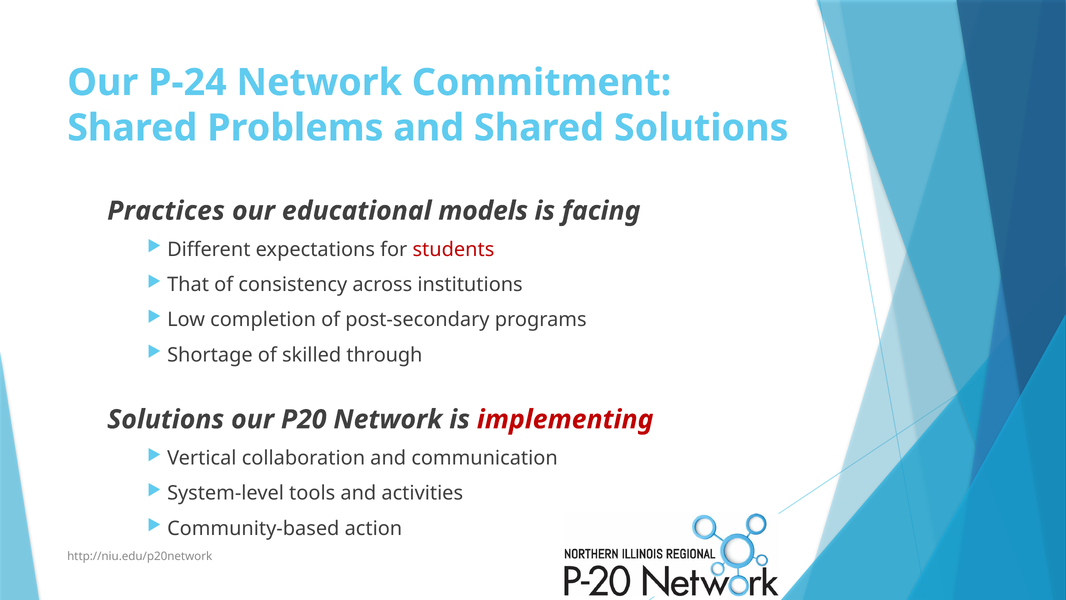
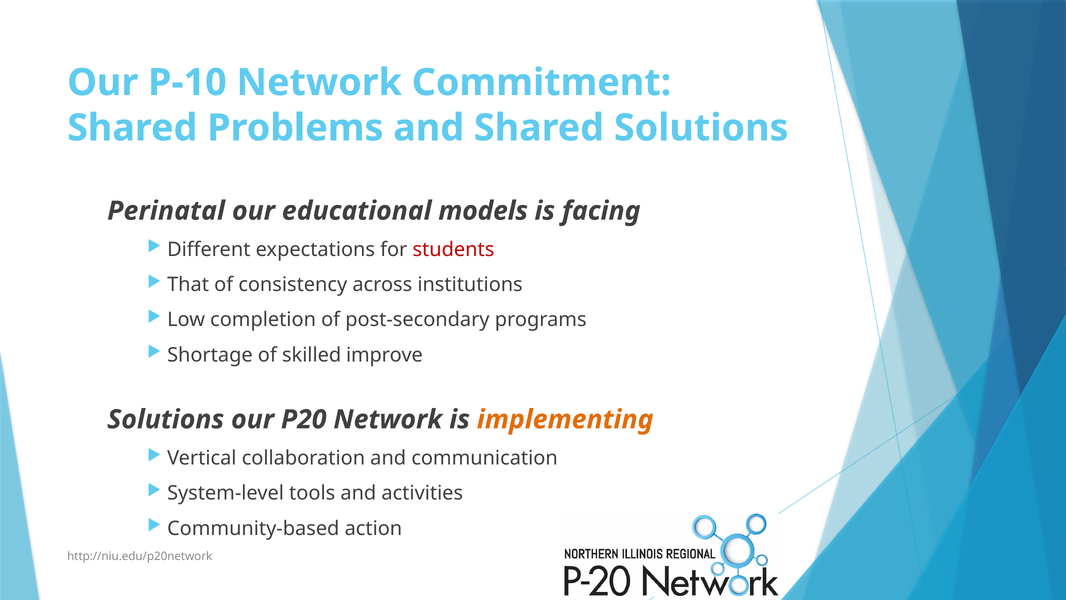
P-24: P-24 -> P-10 (187, 83)
Practices: Practices -> Perinatal (166, 211)
through: through -> improve (384, 355)
implementing colour: red -> orange (565, 419)
